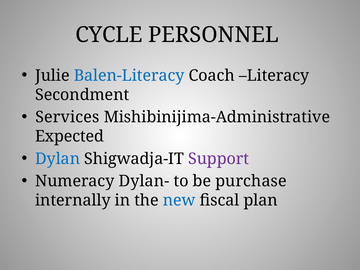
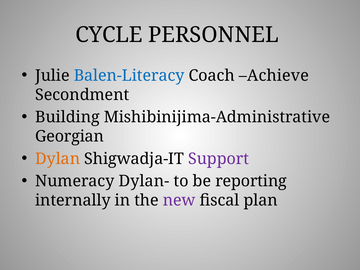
Literacy: Literacy -> Achieve (274, 76)
Services: Services -> Building (67, 117)
Expected: Expected -> Georgian (70, 136)
Dylan colour: blue -> orange (58, 159)
purchase: purchase -> reporting (251, 181)
new colour: blue -> purple (179, 200)
